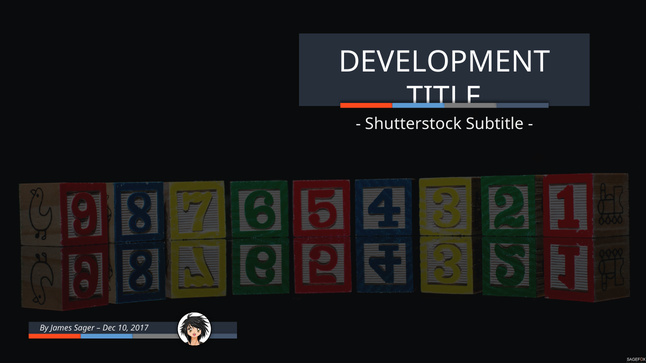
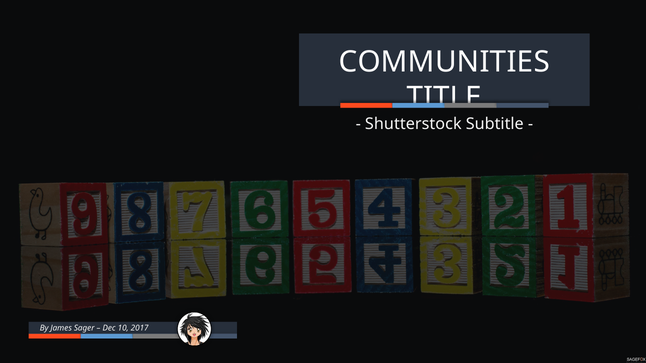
DEVELOPMENT: DEVELOPMENT -> COMMUNITIES (444, 62)
